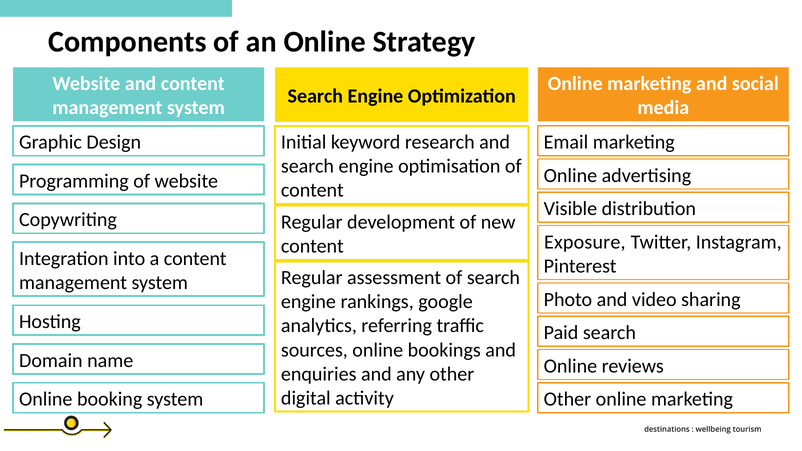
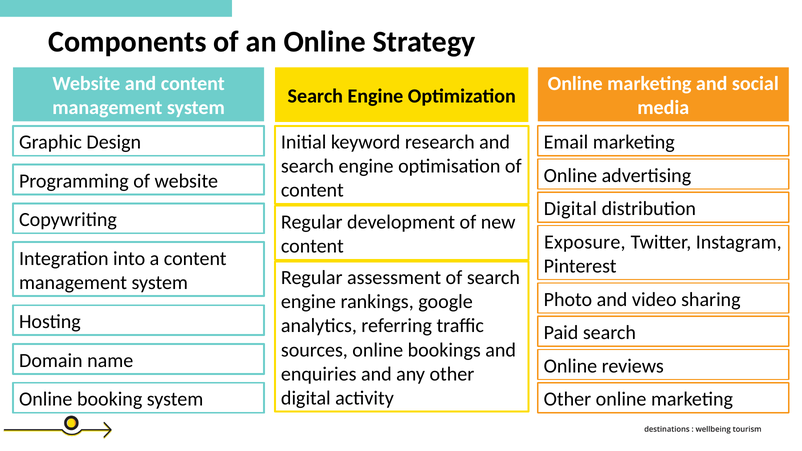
Visible: Visible -> Digital (570, 209)
